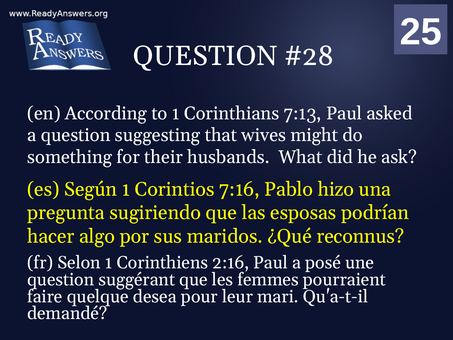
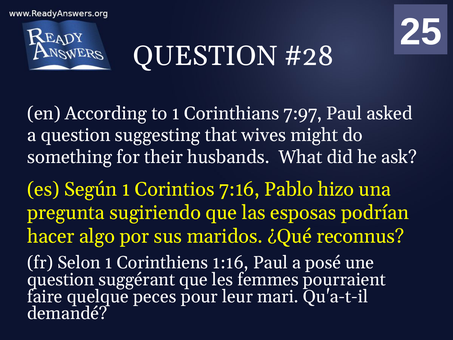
7:13: 7:13 -> 7:97 (303, 113)
2:16: 2:16 -> 1:16 (231, 262)
desea: desea -> peces (155, 296)
